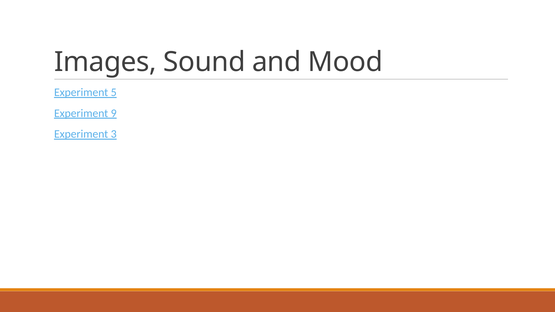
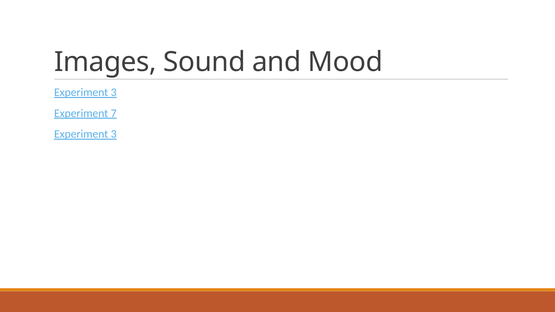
5: 5 -> 3 (114, 92)
9: 9 -> 7 (114, 113)
